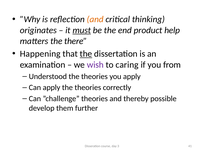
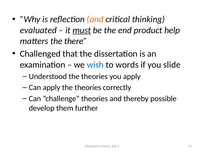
originates: originates -> evaluated (38, 30)
Happening: Happening -> Challenged (40, 54)
the underline: present -> none (86, 54)
wish colour: purple -> blue (95, 65)
caring: caring -> words (127, 65)
from: from -> slide (172, 65)
